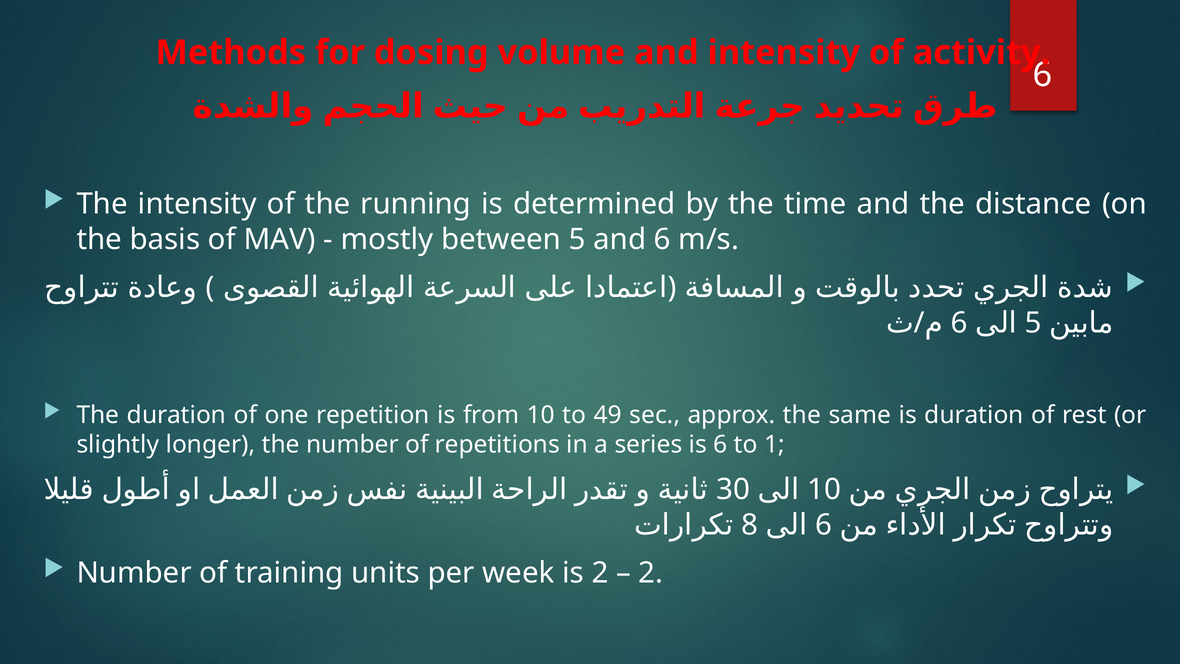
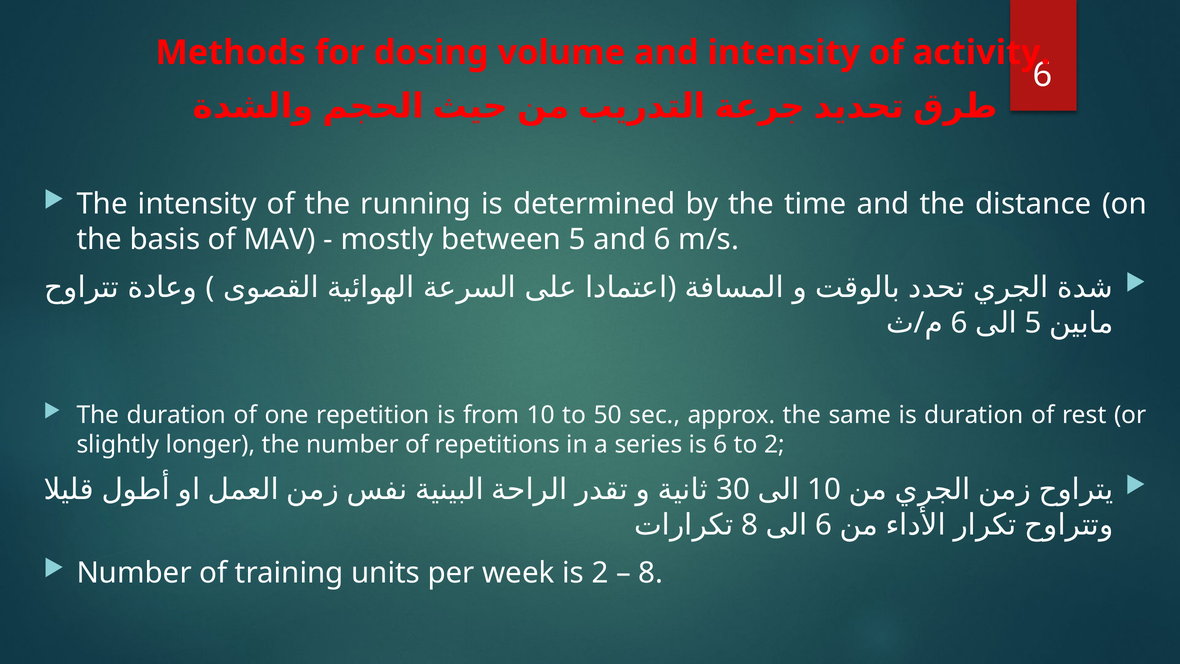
49: 49 -> 50 (608, 415)
to 1: 1 -> 2 (774, 444)
2: 2 -> 8 (651, 573)
